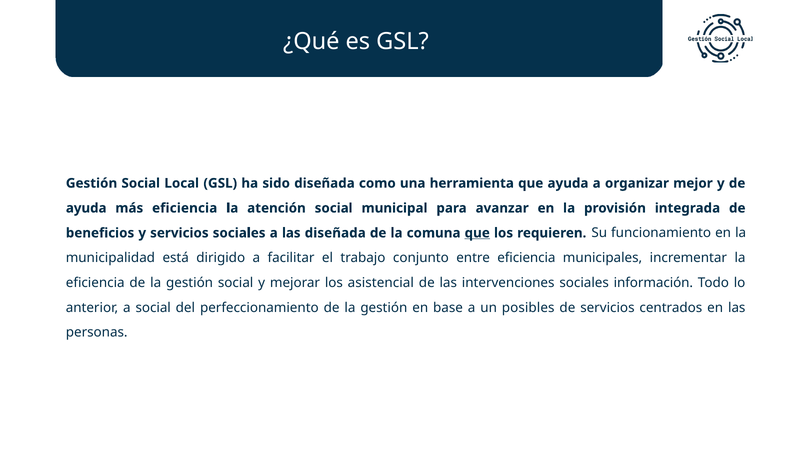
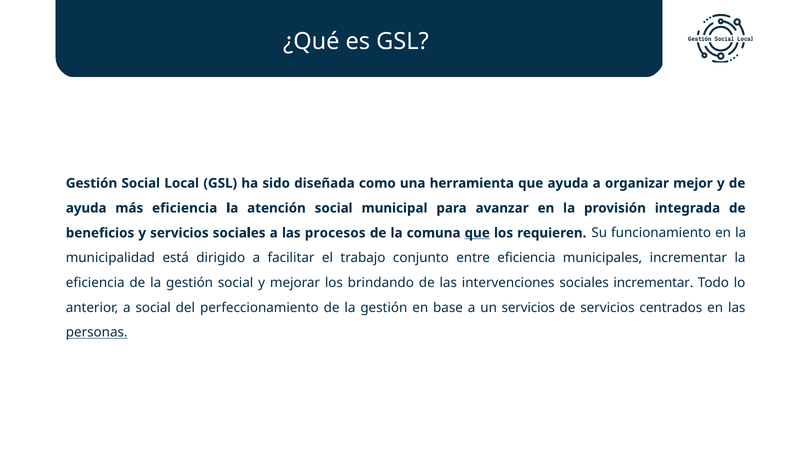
las diseñada: diseñada -> procesos (335, 233)
asistencial: asistencial -> brindando (381, 282)
sociales información: información -> incrementar (653, 282)
un posibles: posibles -> servicios (528, 307)
personas underline: none -> present (97, 332)
